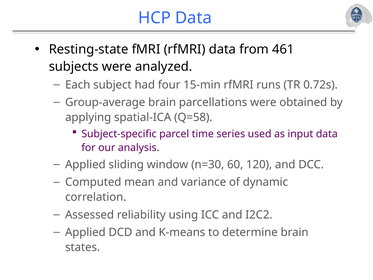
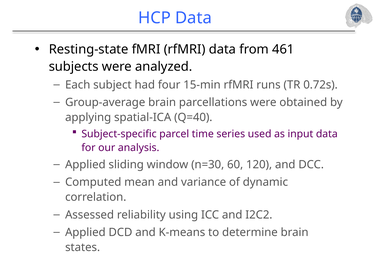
Q=58: Q=58 -> Q=40 (193, 117)
